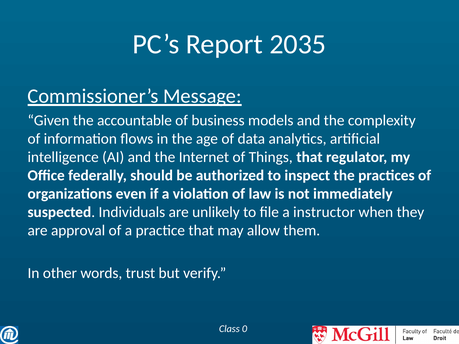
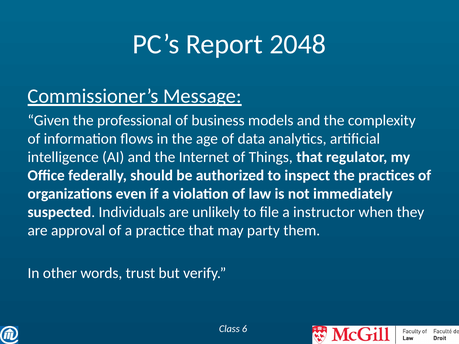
2035: 2035 -> 2048 (298, 44)
accountable: accountable -> professional (134, 120)
allow: allow -> party (263, 231)
0: 0 -> 6 (245, 329)
